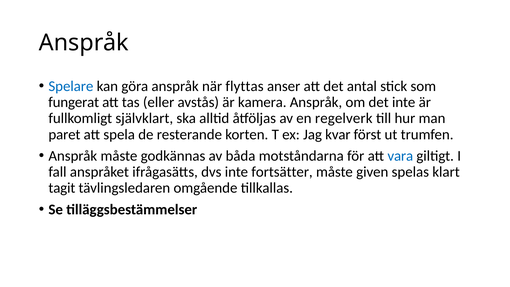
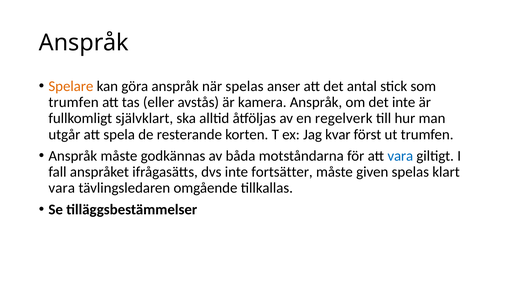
Spelare colour: blue -> orange (71, 86)
när flyttas: flyttas -> spelas (245, 86)
fungerat: fungerat -> trumfen (74, 102)
paret: paret -> utgår (64, 134)
tagit: tagit -> vara (62, 188)
